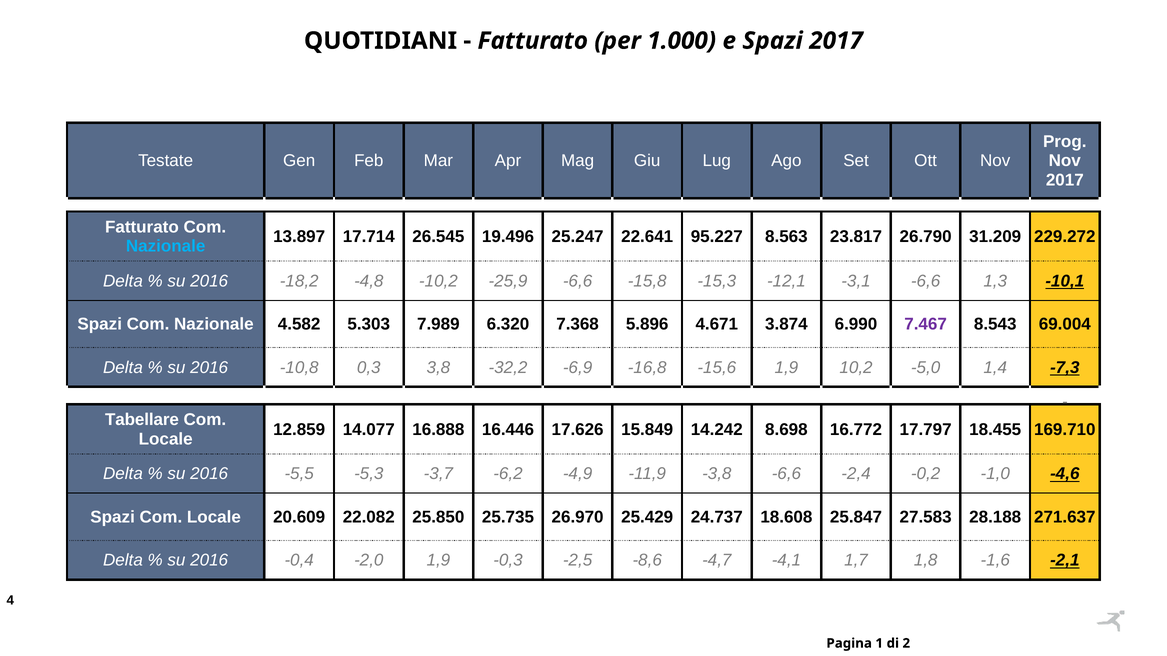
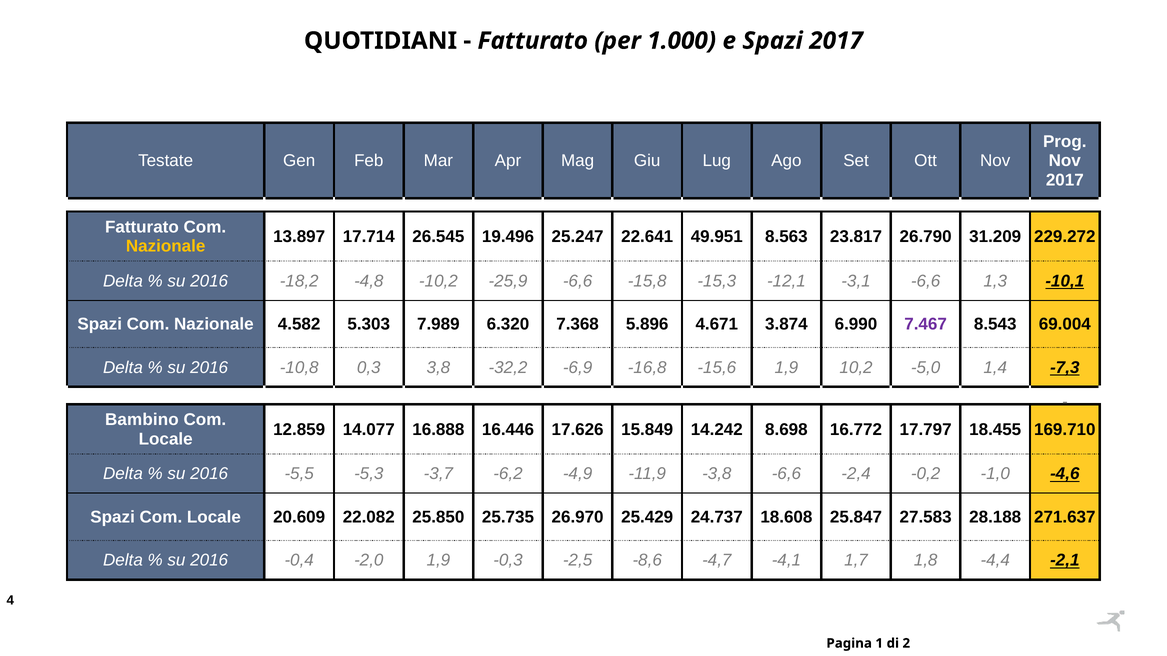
95.227: 95.227 -> 49.951 (717, 237)
Nazionale colour: light blue -> yellow (166, 246)
Tabellare: Tabellare -> Bambino (142, 420)
-1,6: -1,6 -> -4,4 (995, 561)
